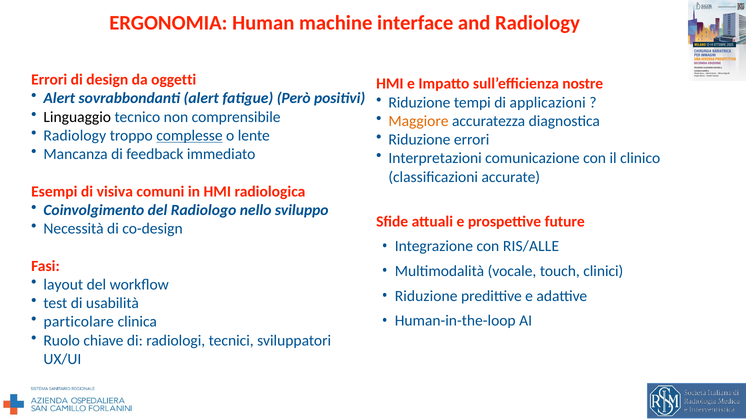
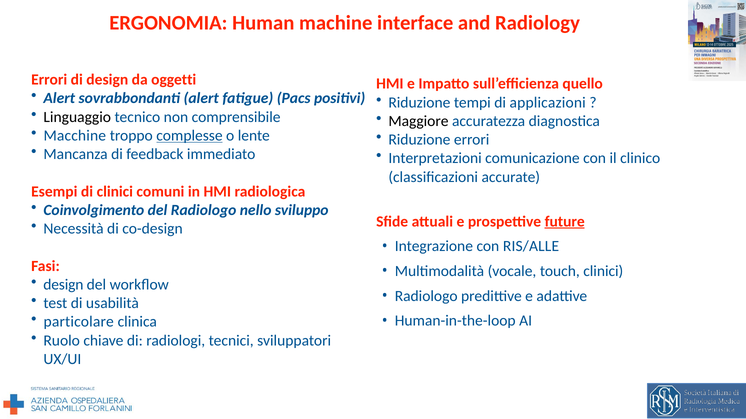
nostre: nostre -> quello (583, 84)
Però: Però -> Pacs (294, 98)
Maggiore colour: orange -> black (418, 121)
Radiology: Radiology -> Macchine (75, 136)
di visiva: visiva -> clinici (115, 192)
future underline: none -> present (565, 222)
layout: layout -> design (63, 285)
Riduzione: Riduzione -> Radiologo (426, 296)
